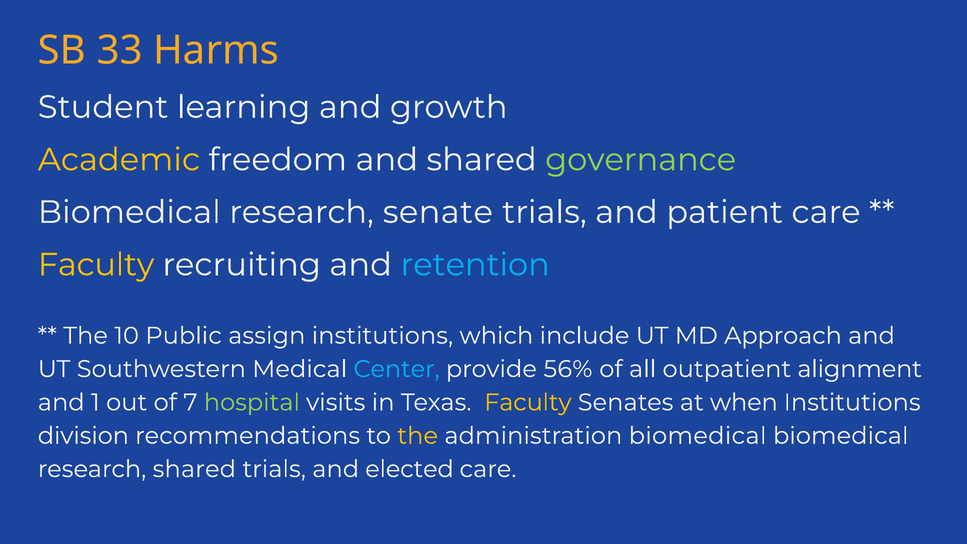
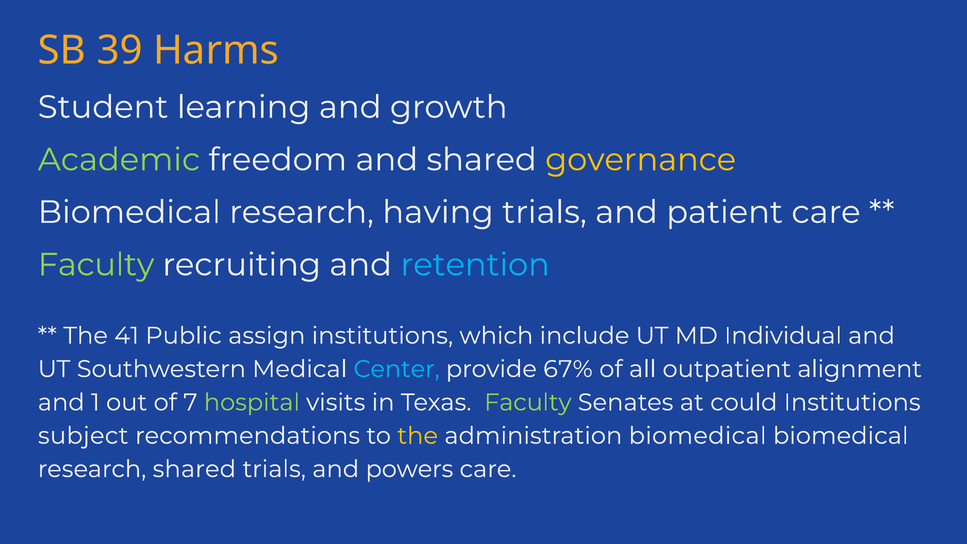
33: 33 -> 39 (120, 50)
Academic colour: yellow -> light green (119, 160)
governance colour: light green -> yellow (641, 160)
senate: senate -> having (438, 212)
Faculty colour: yellow -> light green (96, 265)
10: 10 -> 41 (127, 336)
Approach: Approach -> Individual (783, 336)
56%: 56% -> 67% (568, 369)
Faculty colour: yellow -> light green (528, 402)
when: when -> could (744, 402)
division: division -> subject (83, 436)
elected: elected -> powers (409, 469)
